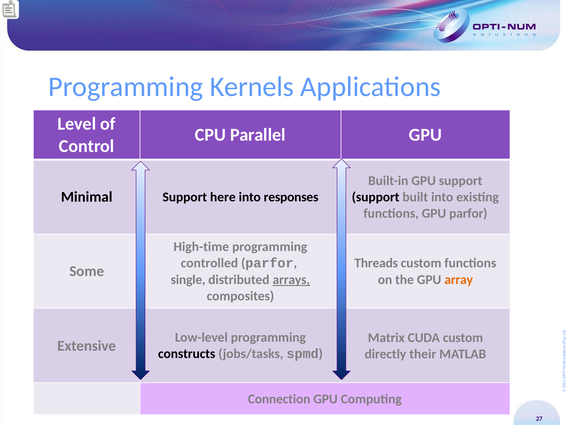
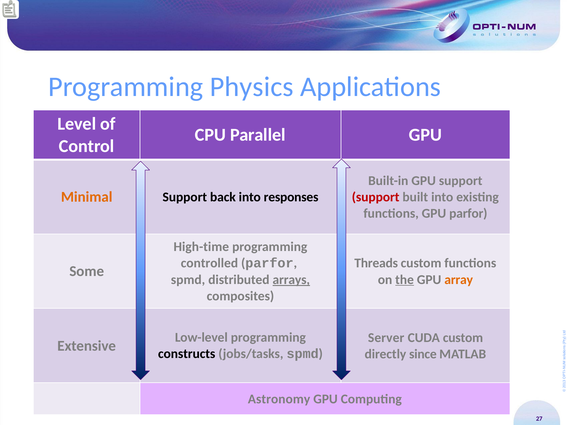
Kernels: Kernels -> Physics (252, 87)
Minimal colour: black -> orange (87, 197)
here: here -> back (223, 197)
support colour: black -> red (376, 197)
the underline: none -> present (405, 280)
single: single -> spmd (188, 280)
Matrix: Matrix -> Server (386, 338)
their: their -> since (423, 354)
Connection: Connection -> Astronomy (279, 399)
